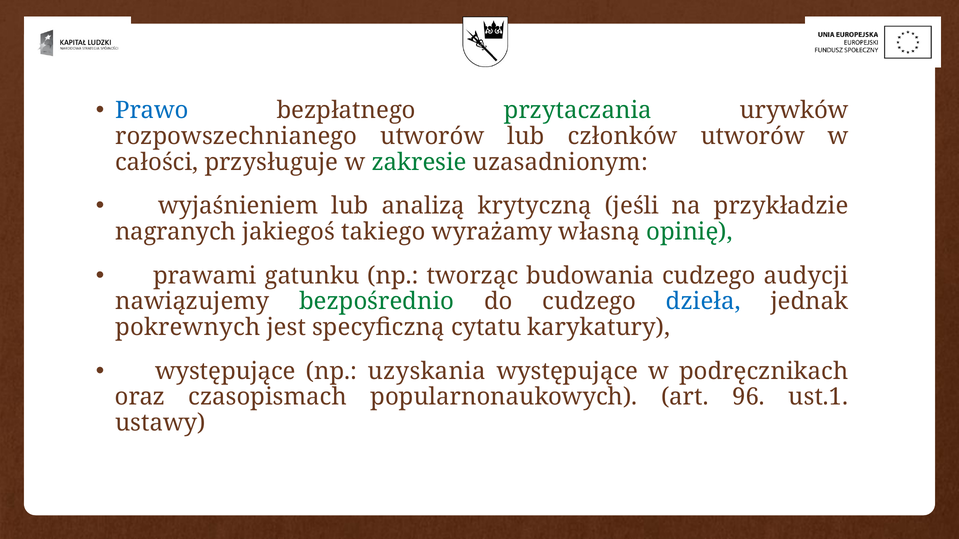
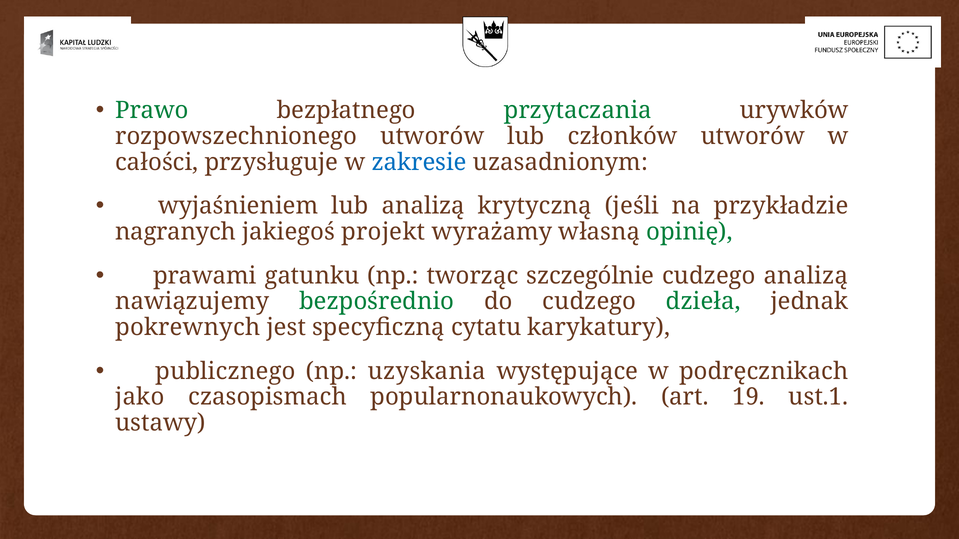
Prawo colour: blue -> green (152, 111)
rozpowszechnianego: rozpowszechnianego -> rozpowszechnionego (236, 136)
zakresie colour: green -> blue (419, 162)
takiego: takiego -> projekt (383, 232)
budowania: budowania -> szczególnie (590, 276)
cudzego audycji: audycji -> analizą (806, 276)
dzieła colour: blue -> green (703, 302)
występujące: występujące -> publicznego (225, 372)
oraz: oraz -> jako (140, 398)
96: 96 -> 19 (749, 398)
